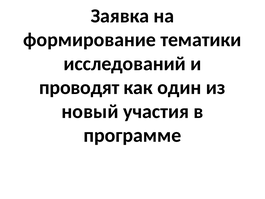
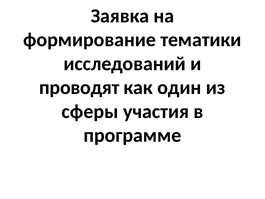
новый: новый -> сферы (90, 111)
